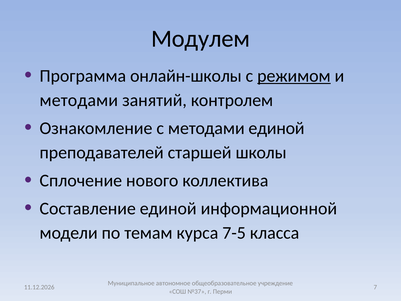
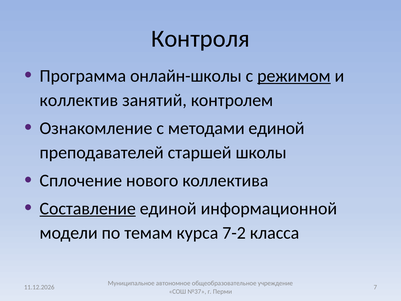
Модулем: Модулем -> Контроля (200, 39)
методами: методами -> коллектив (79, 100)
Составление underline: none -> present (88, 208)
7-5: 7-5 -> 7-2 (234, 233)
